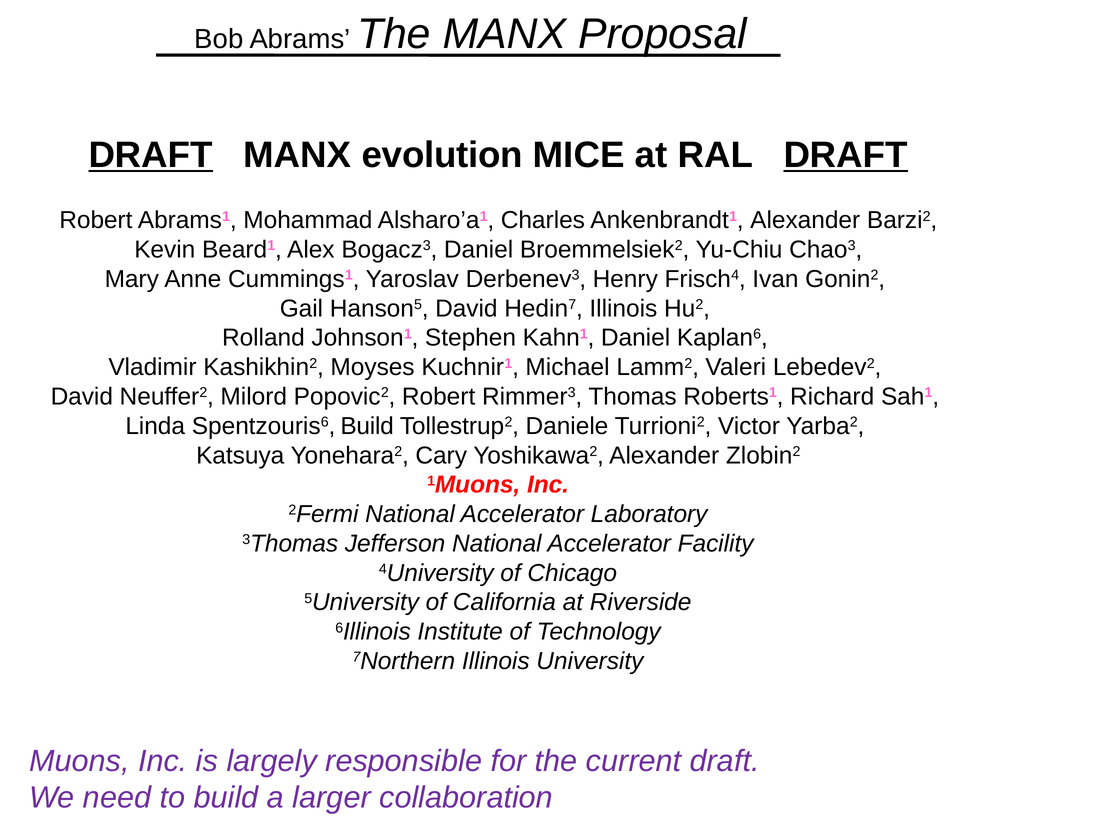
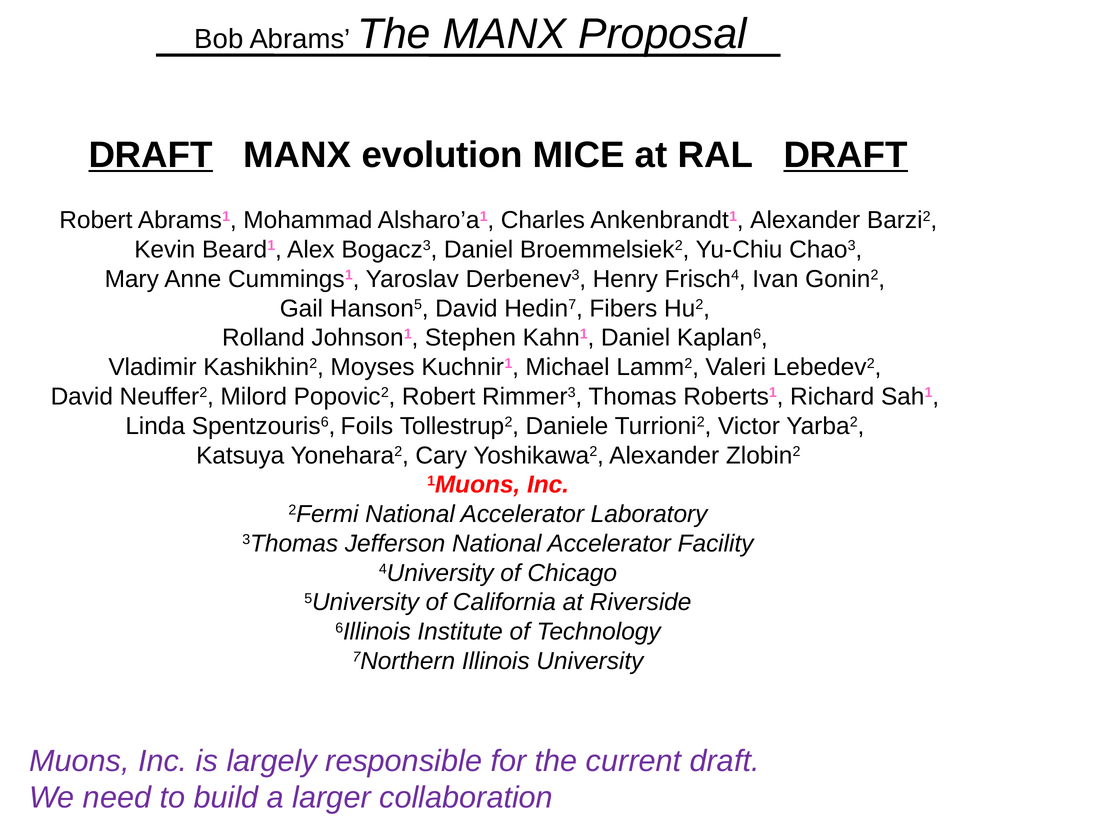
Hedin7 Illinois: Illinois -> Fibers (623, 308)
Spentzouris6 Build: Build -> Foils (367, 426)
